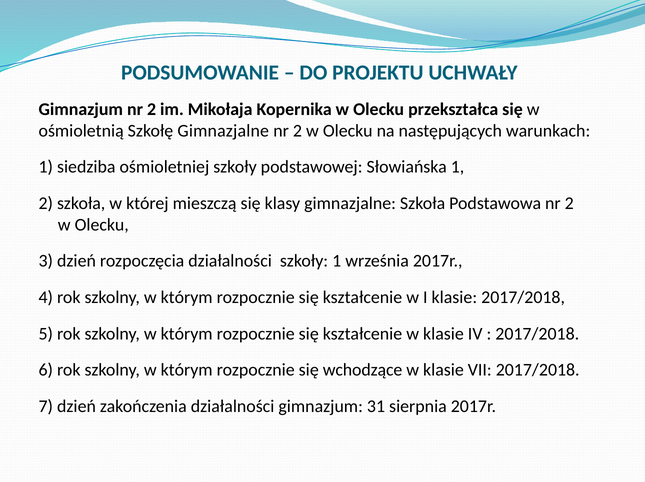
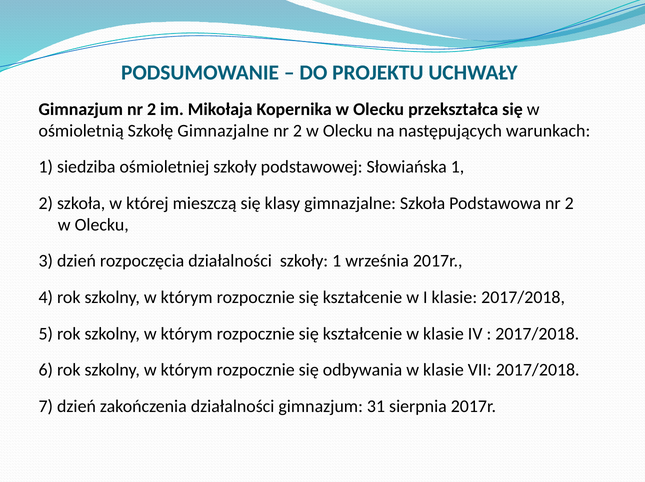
wchodzące: wchodzące -> odbywania (363, 370)
